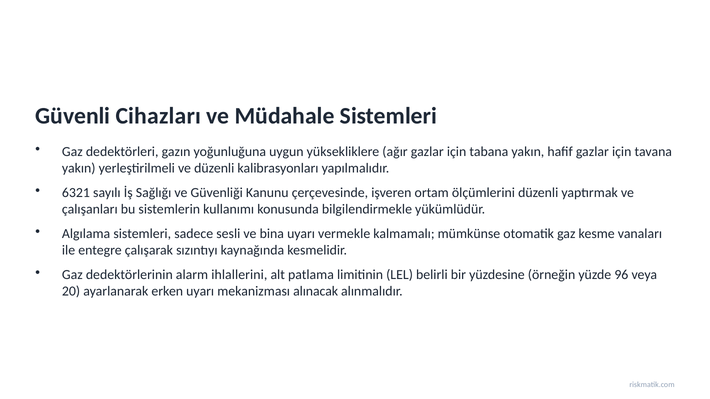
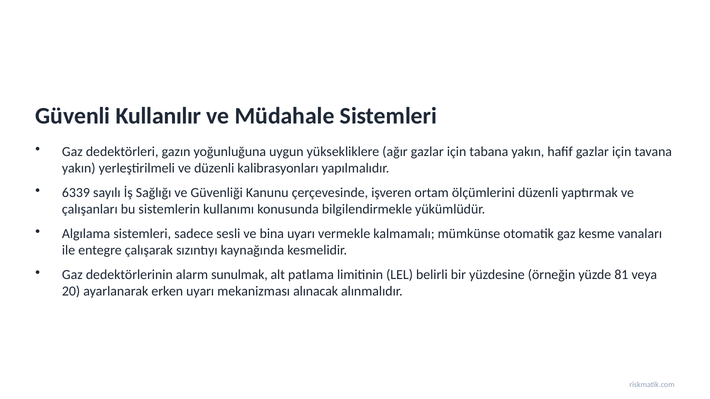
Cihazları: Cihazları -> Kullanılır (158, 116)
6321: 6321 -> 6339 (76, 193)
ihlallerini: ihlallerini -> sunulmak (239, 275)
96: 96 -> 81 (621, 275)
